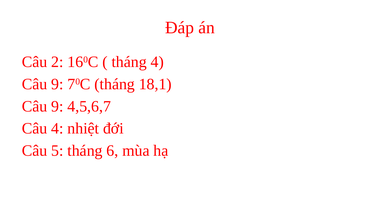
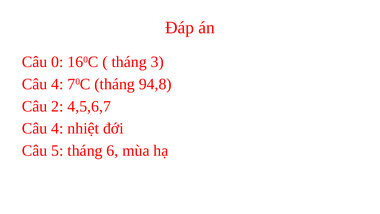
2: 2 -> 0 (57, 62)
tháng 4: 4 -> 3 (157, 62)
9: 9 -> 4 (57, 84)
18,1: 18,1 -> 94,8 (155, 84)
9: 9 -> 2 (57, 106)
